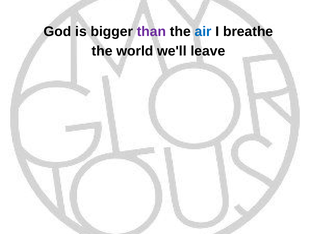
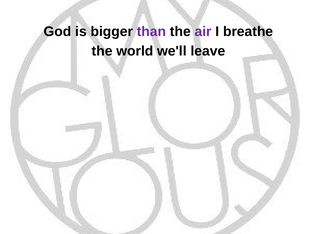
air colour: blue -> purple (203, 32)
